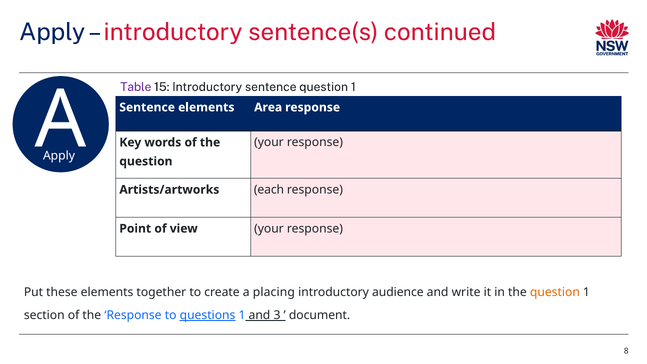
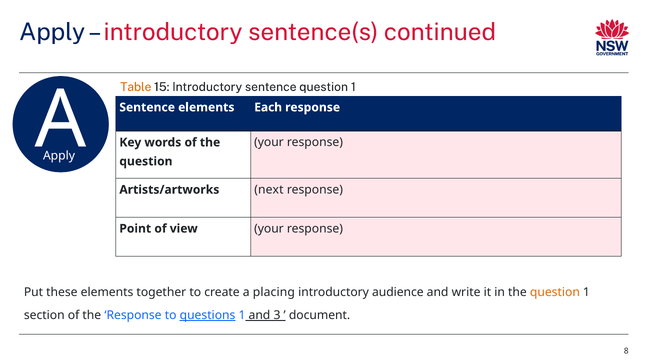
Table colour: purple -> orange (136, 87)
Area: Area -> Each (268, 107)
each: each -> next (269, 190)
